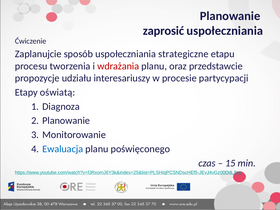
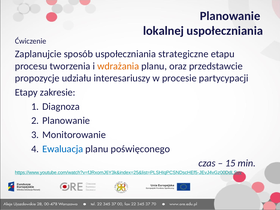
zaprosić: zaprosić -> lokalnej (163, 31)
wdrażania colour: red -> orange (118, 66)
oświatą: oświatą -> zakresie (58, 92)
